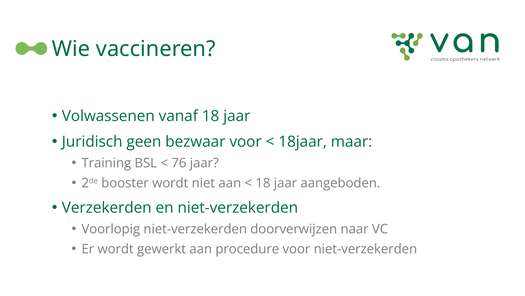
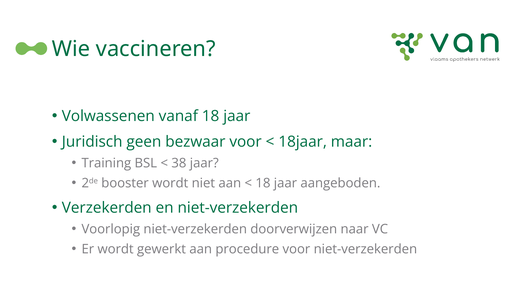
76: 76 -> 38 (179, 163)
